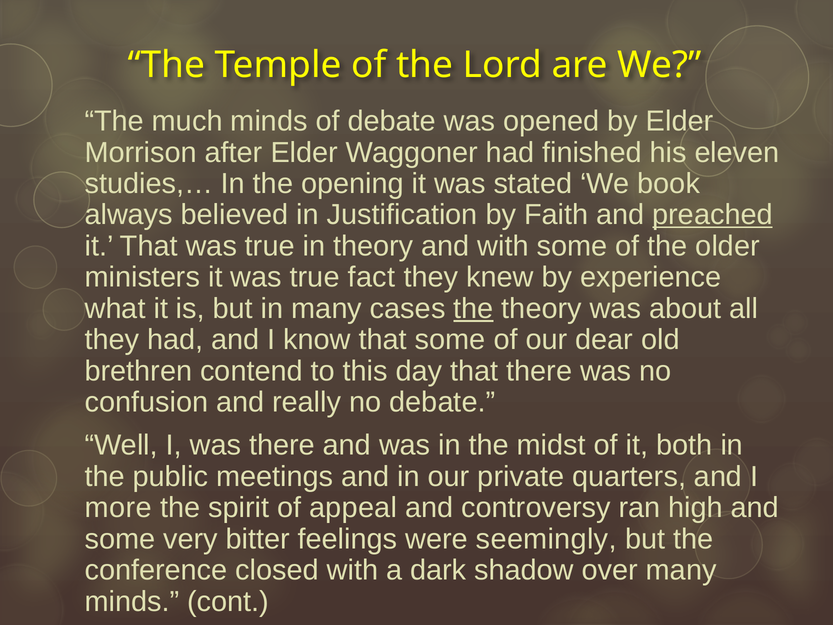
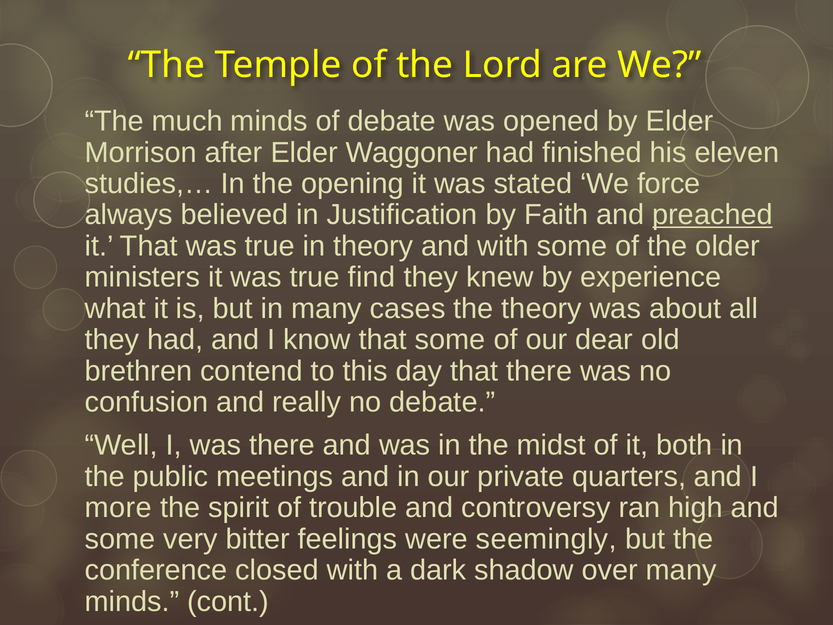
book: book -> force (669, 184)
fact: fact -> find (371, 277)
the underline: present -> none (473, 309)
appeal: appeal -> trouble (353, 508)
